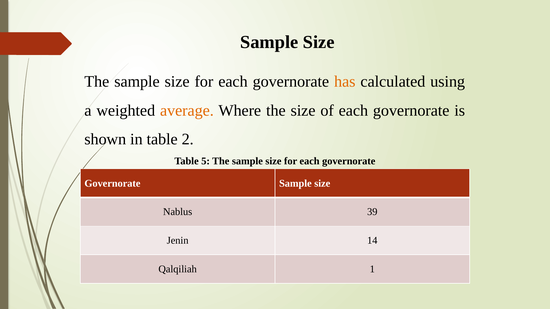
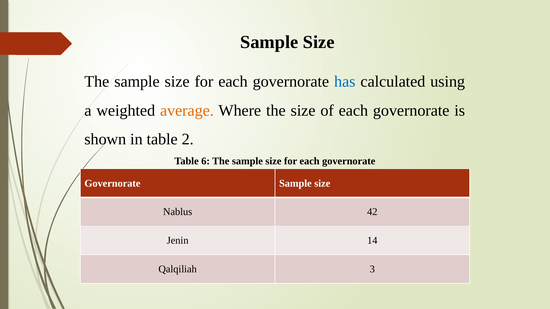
has colour: orange -> blue (345, 82)
5: 5 -> 6 (206, 161)
39: 39 -> 42 (372, 212)
1: 1 -> 3 (372, 269)
